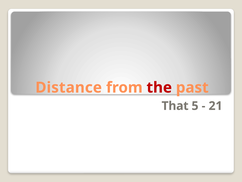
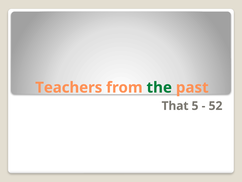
Distance: Distance -> Teachers (69, 87)
the colour: red -> green (159, 87)
21: 21 -> 52 (216, 106)
